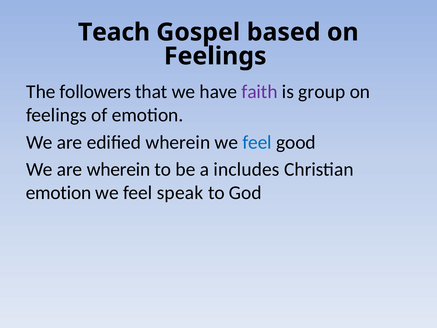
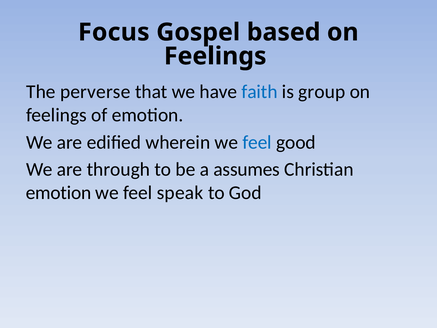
Teach: Teach -> Focus (114, 32)
followers: followers -> perverse (95, 92)
faith colour: purple -> blue (260, 92)
are wherein: wherein -> through (118, 169)
includes: includes -> assumes (247, 169)
